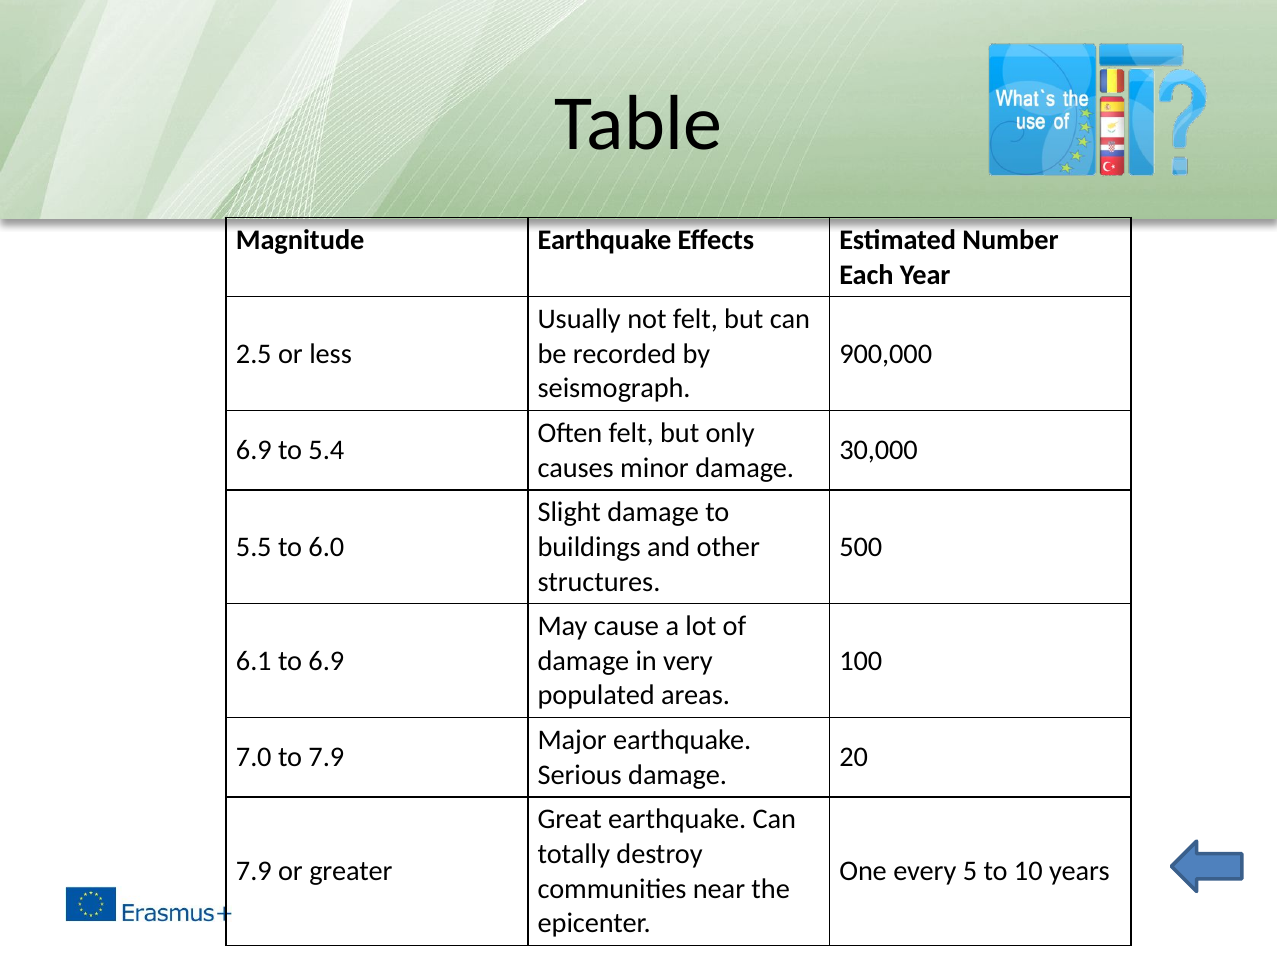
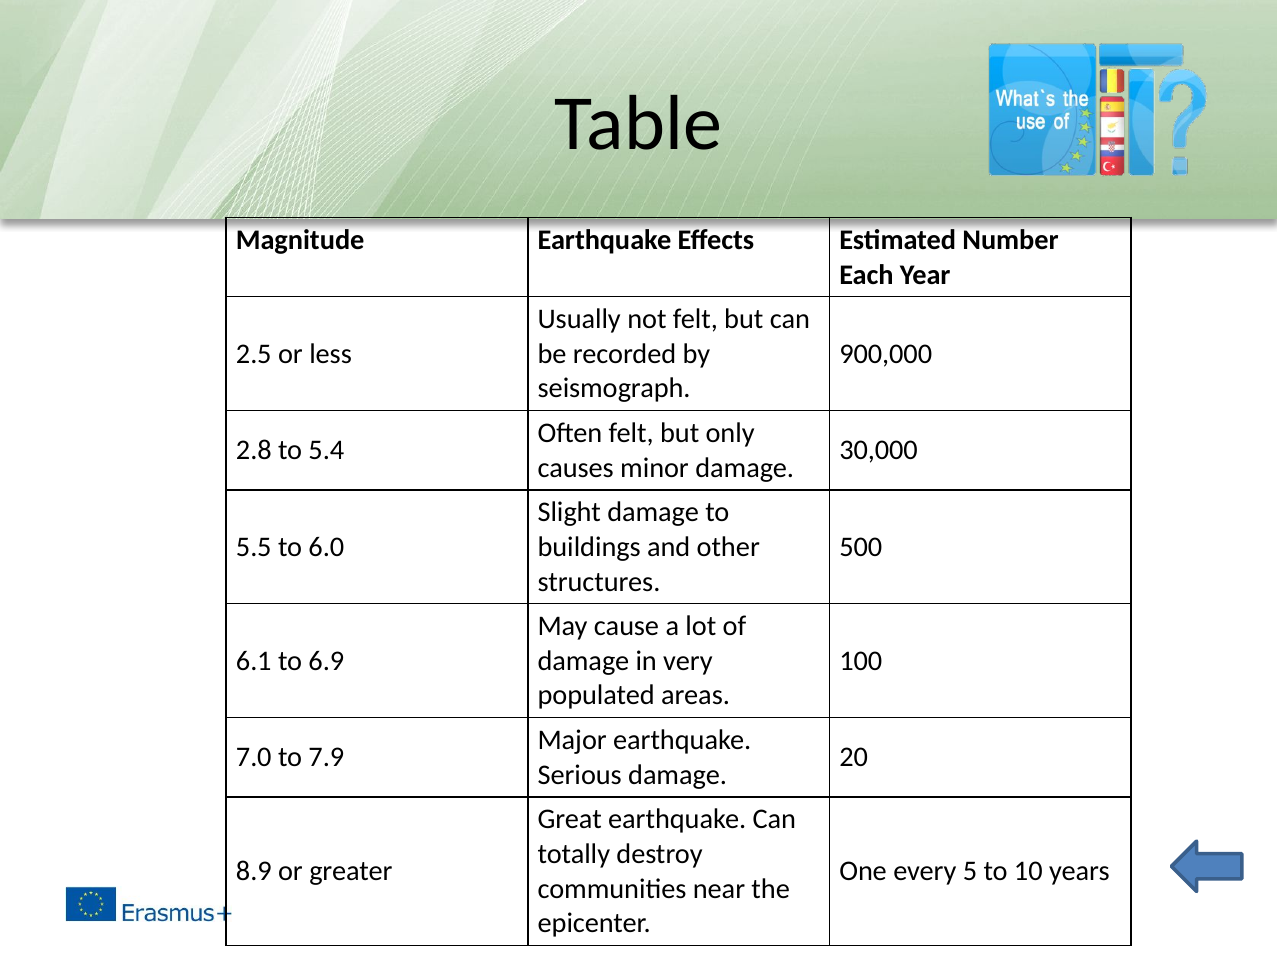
6.9: 6.9 -> 2.8 (254, 450)
7.9: 7.9 -> 8.9 (254, 871)
